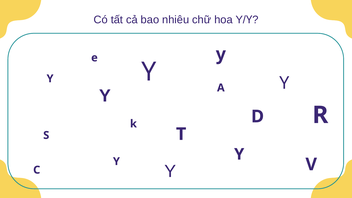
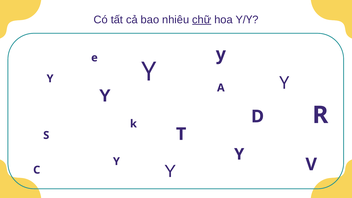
chữ underline: none -> present (202, 20)
